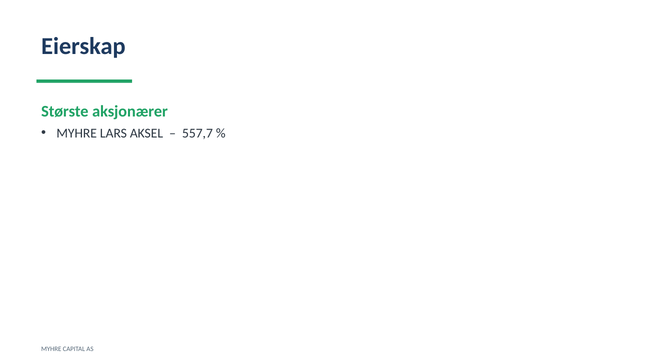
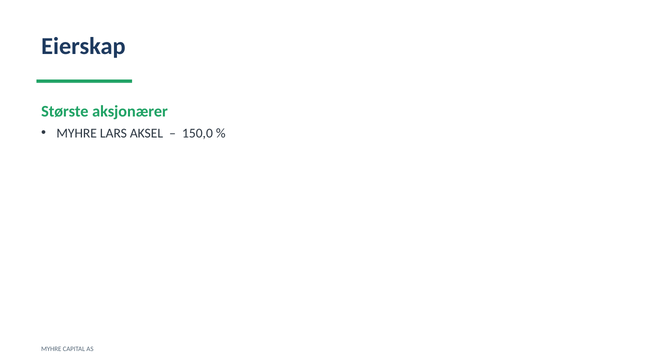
557,7: 557,7 -> 150,0 (197, 133)
